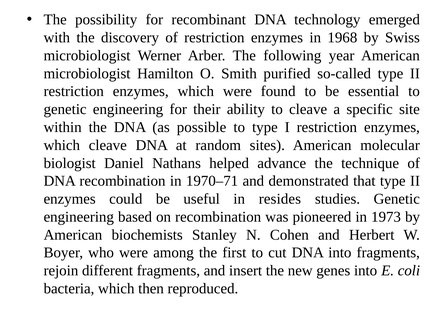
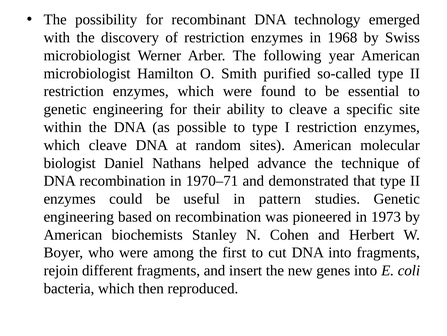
resides: resides -> pattern (280, 198)
